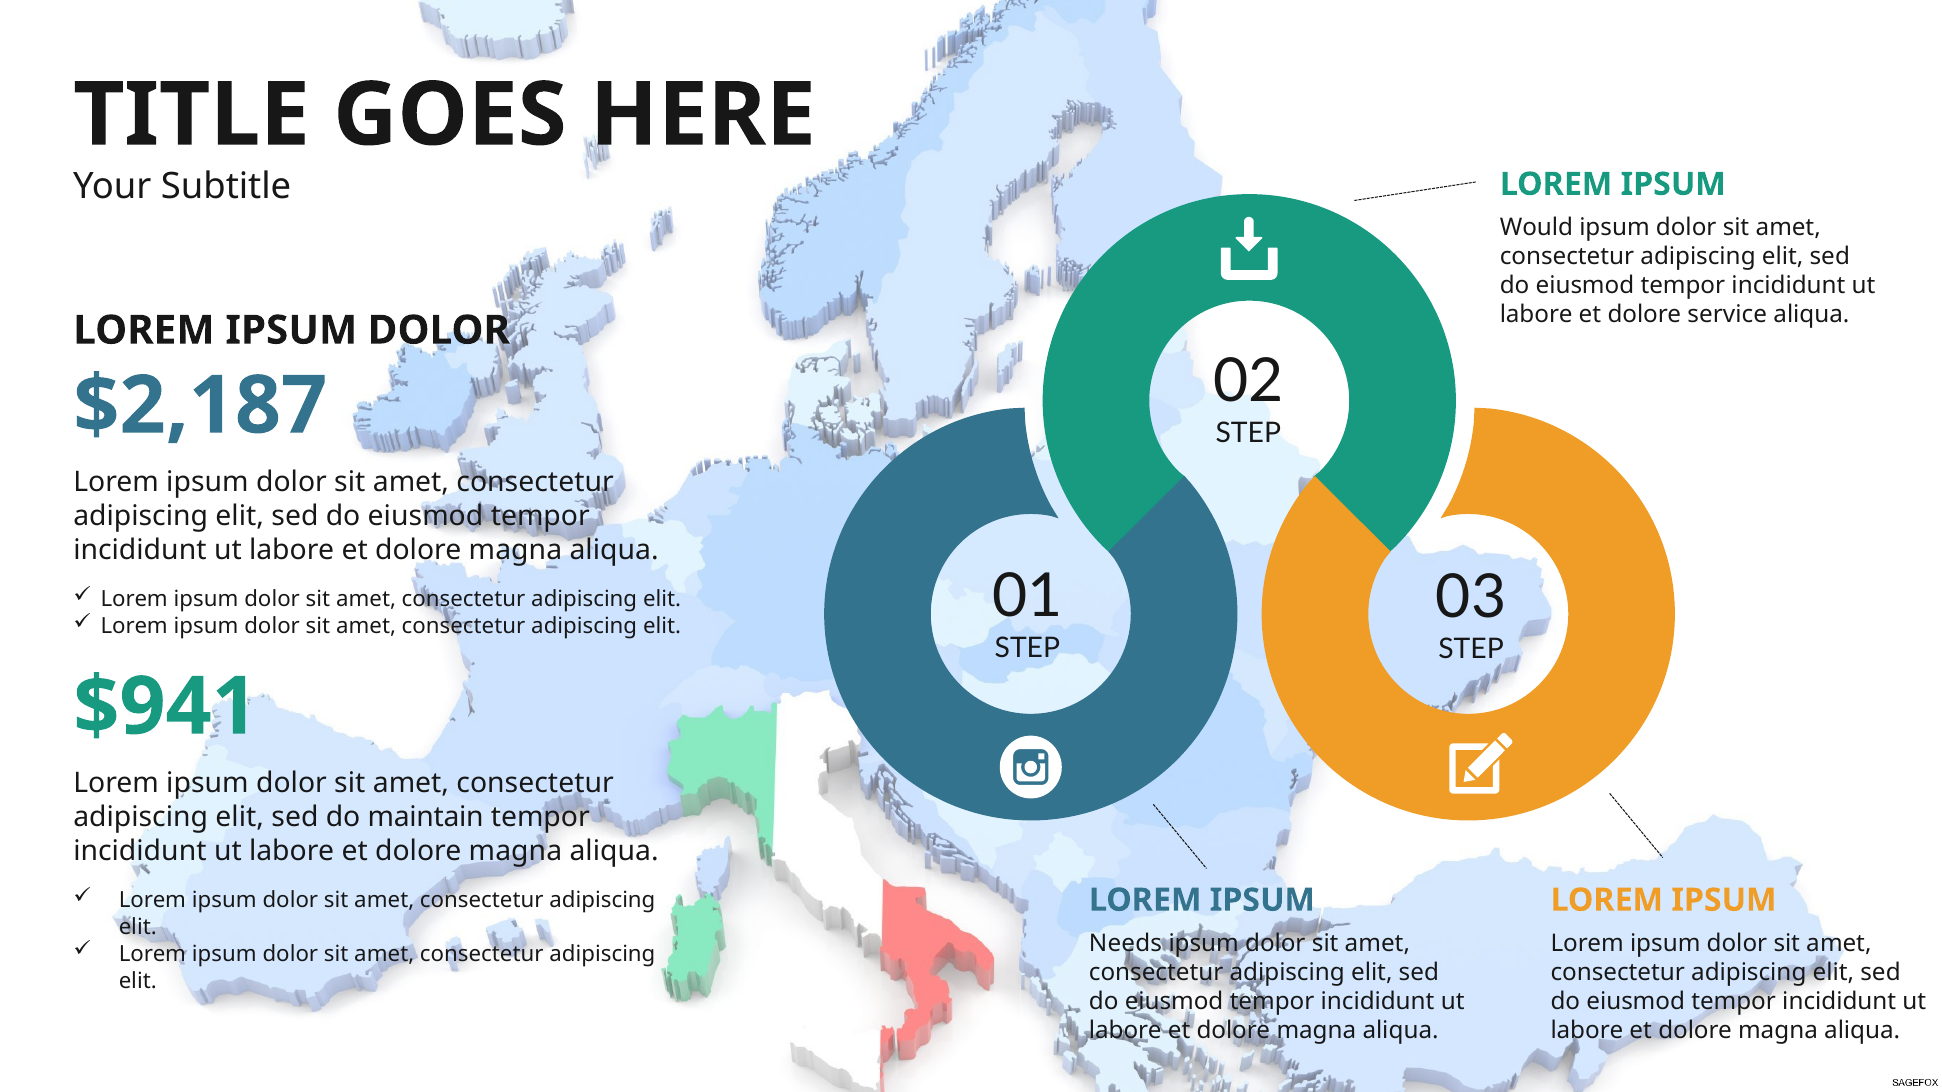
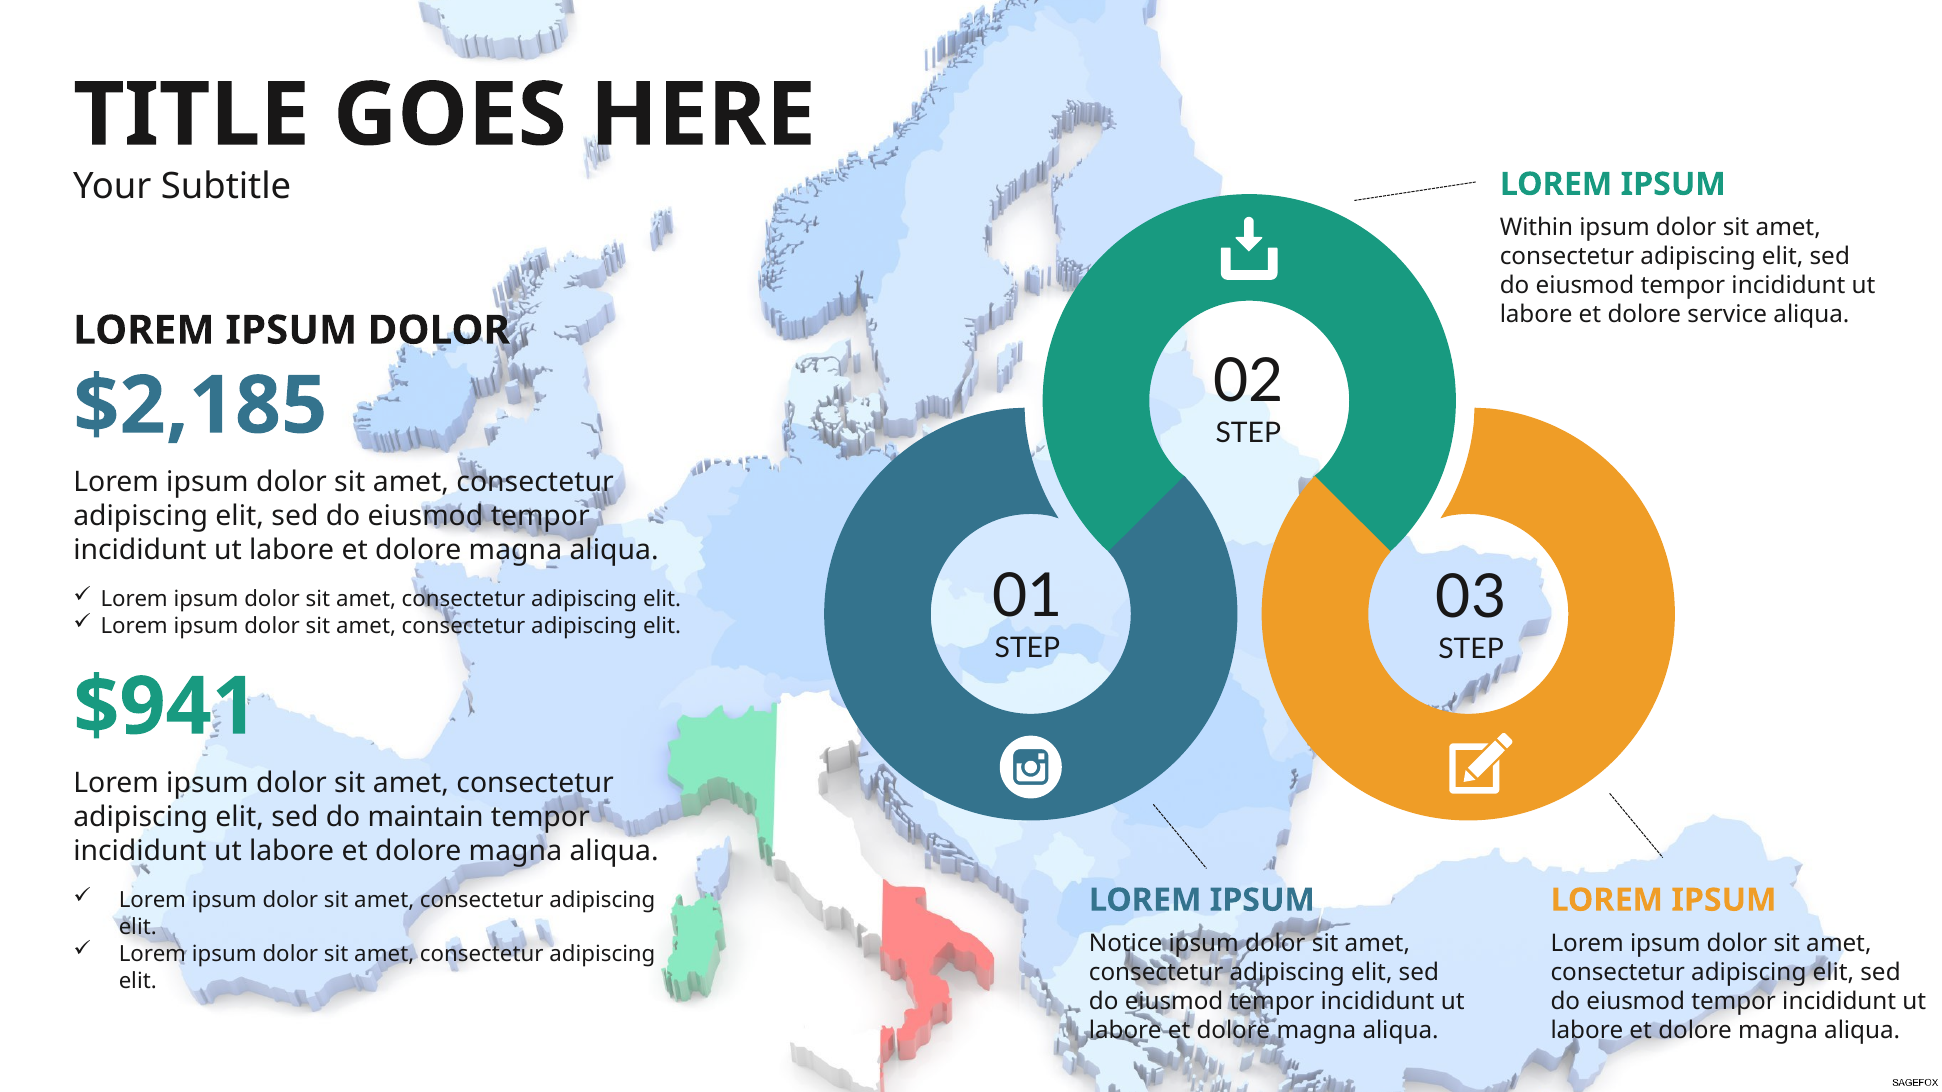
Would: Would -> Within (1536, 227)
$2,187: $2,187 -> $2,185 (200, 406)
Needs: Needs -> Notice (1126, 943)
